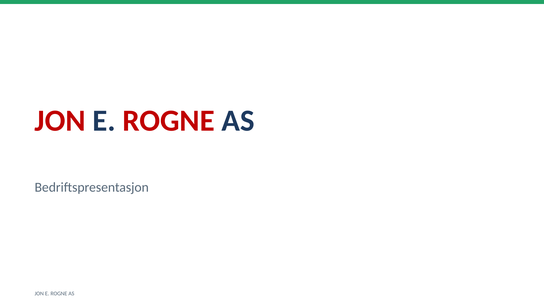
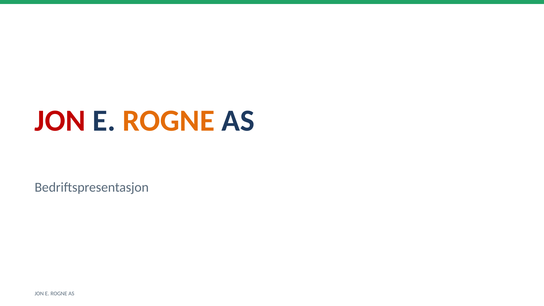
ROGNE colour: red -> orange (169, 121)
